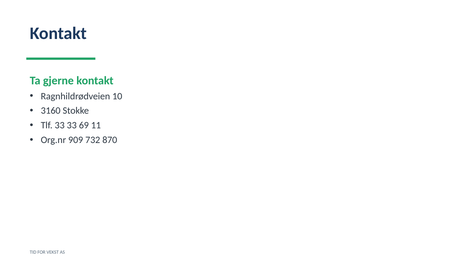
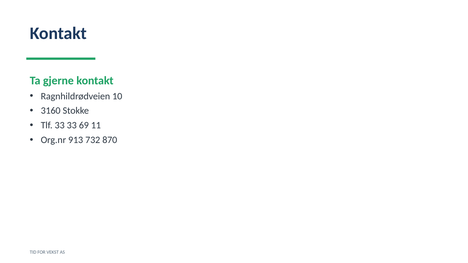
909: 909 -> 913 (76, 140)
